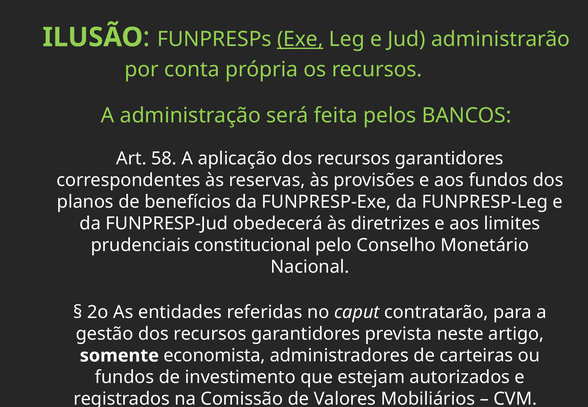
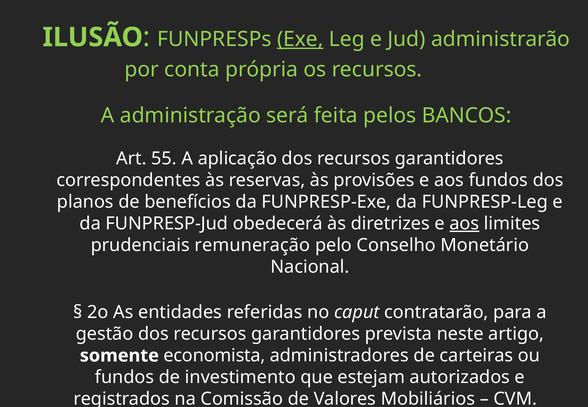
58: 58 -> 55 (164, 158)
aos underline: none -> present (464, 224)
constitucional: constitucional -> remuneração (252, 245)
